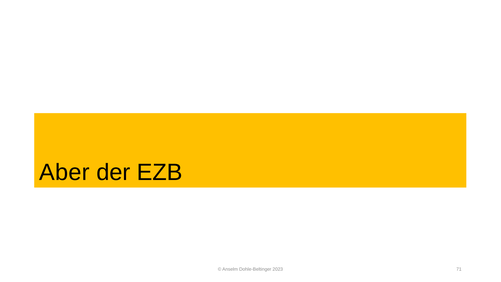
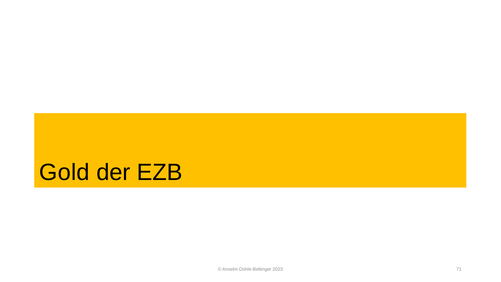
Aber: Aber -> Gold (64, 172)
